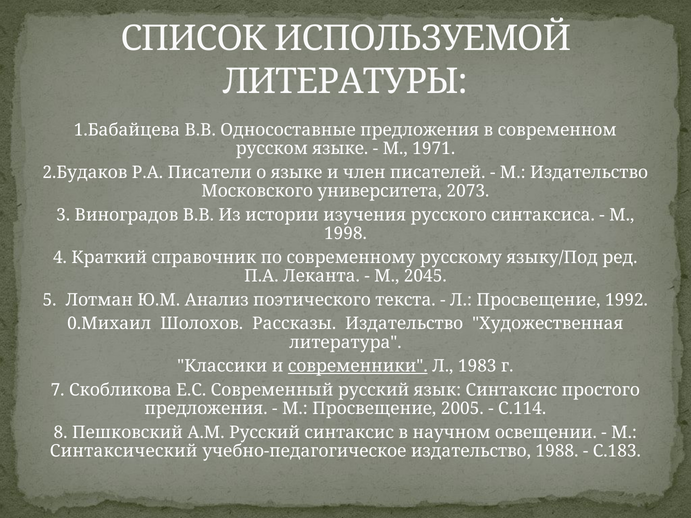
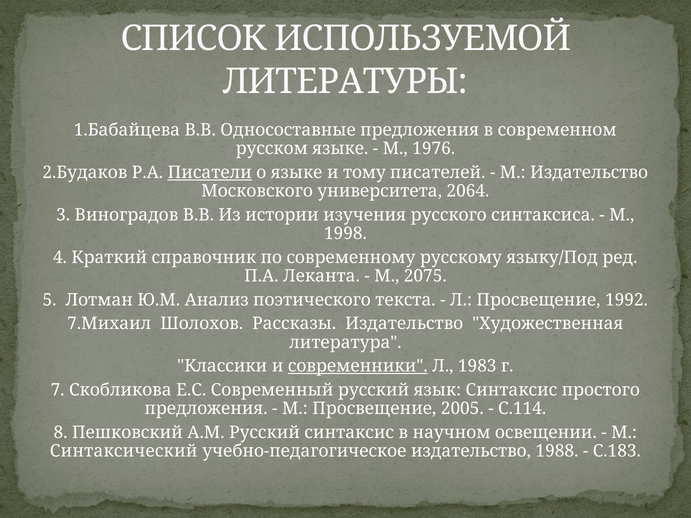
1971: 1971 -> 1976 (434, 149)
Писатели underline: none -> present (210, 173)
член: член -> тому (364, 173)
2073: 2073 -> 2064 (468, 191)
2045: 2045 -> 2075 (425, 276)
0.Михаил: 0.Михаил -> 7.Михаил (109, 324)
